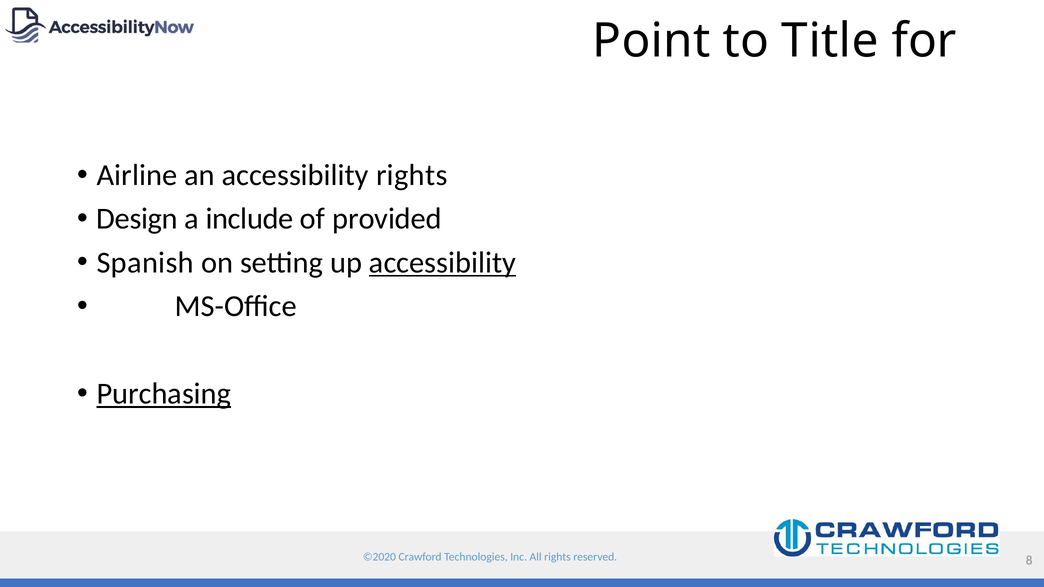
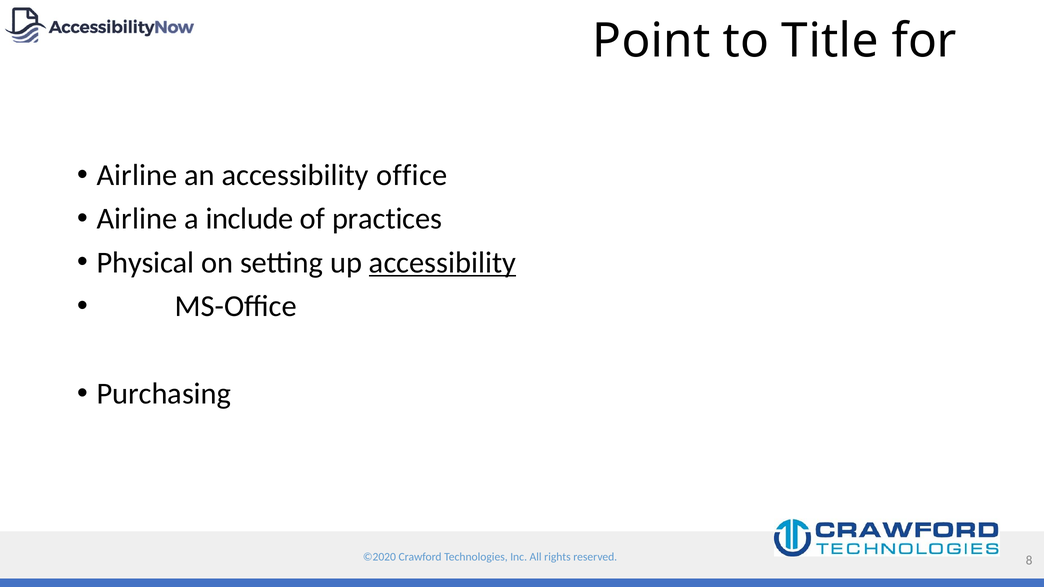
accessibility rights: rights -> office (412, 175)
Design: Design -> Airline (137, 219)
provided: provided -> practices (387, 219)
Spanish: Spanish -> Physical (146, 263)
Purchasing underline: present -> none (164, 394)
